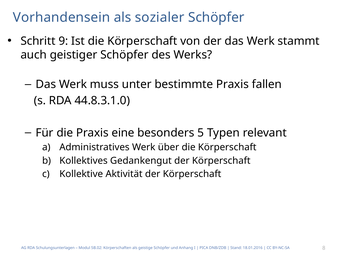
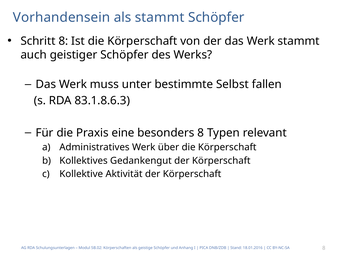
als sozialer: sozialer -> stammt (160, 18)
Schritt 9: 9 -> 8 (63, 41)
bestimmte Praxis: Praxis -> Selbst (232, 85)
44.8.3.1.0: 44.8.3.1.0 -> 83.1.8.6.3 (102, 101)
besonders 5: 5 -> 8 (201, 133)
